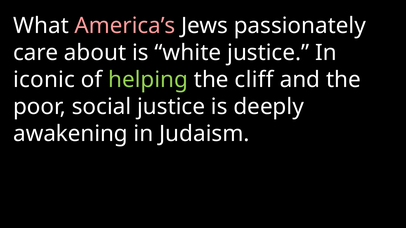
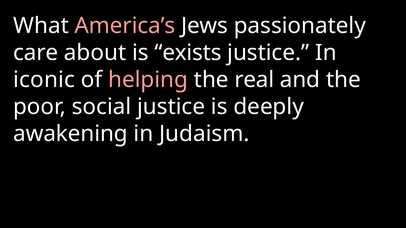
white: white -> exists (188, 53)
helping colour: light green -> pink (148, 80)
cliff: cliff -> real (254, 80)
